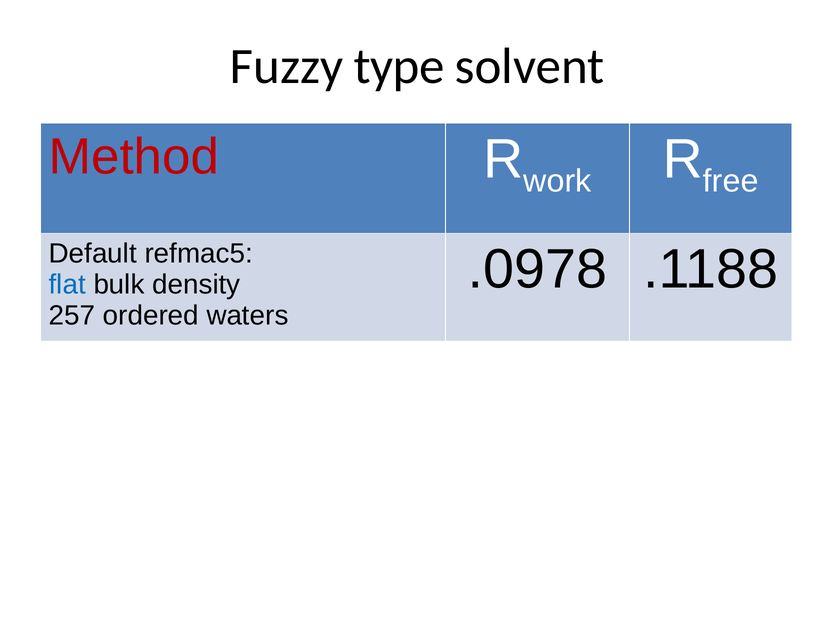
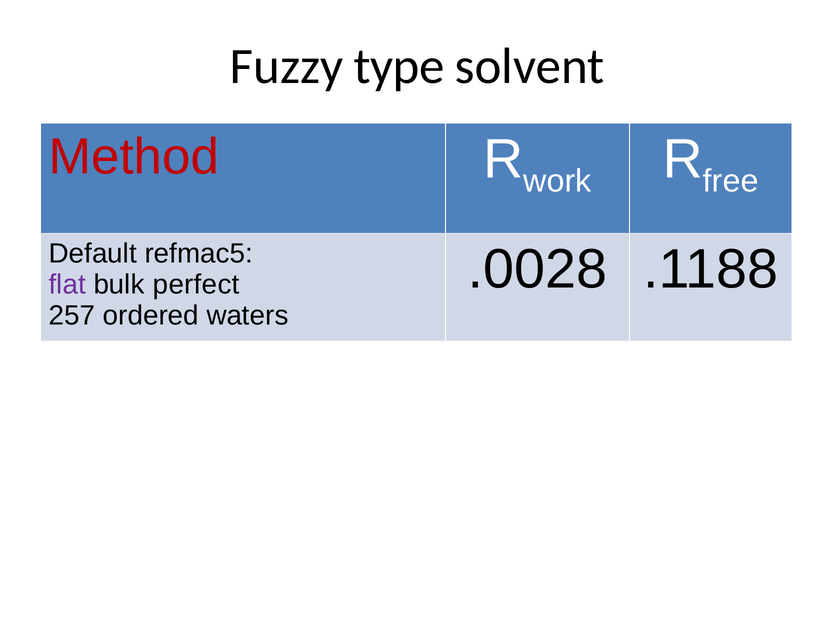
.0978: .0978 -> .0028 (537, 270)
flat colour: blue -> purple (67, 285)
bulk density: density -> perfect (196, 285)
